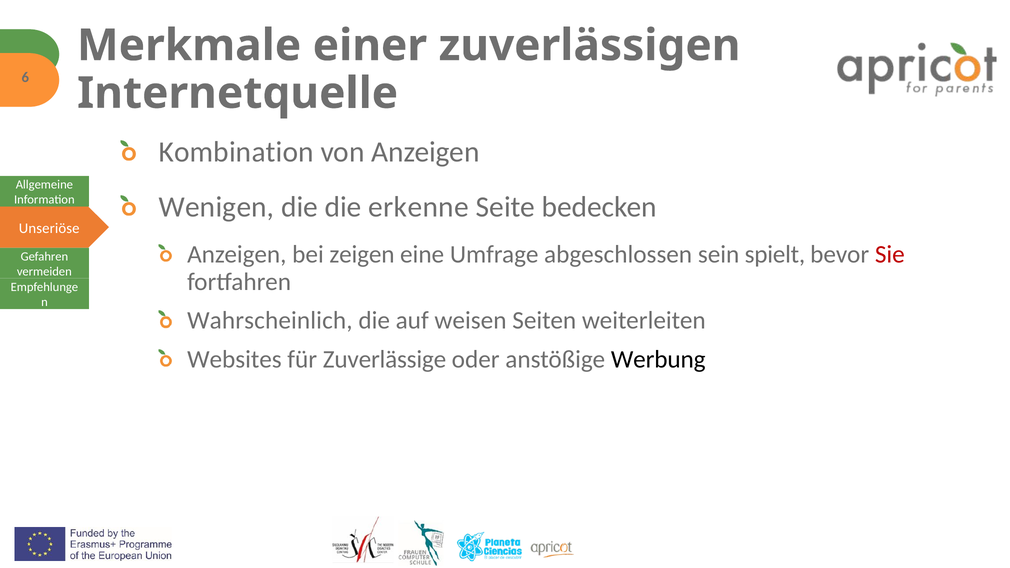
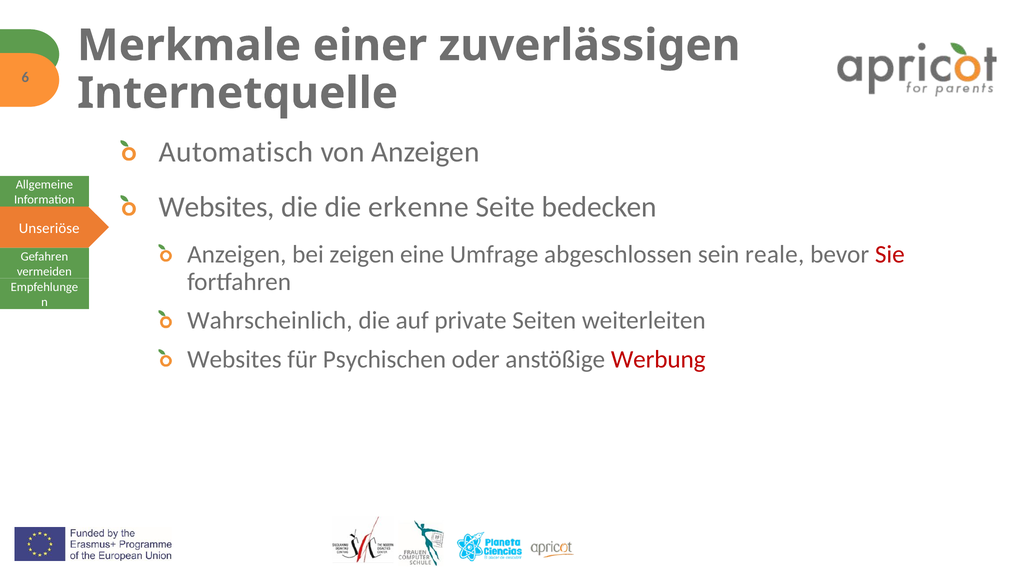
Kombination: Kombination -> Automatisch (236, 152)
Wenigen: Wenigen -> Websites (217, 207)
spielt: spielt -> reale (775, 255)
weisen: weisen -> private (471, 321)
Zuverlässige: Zuverlässige -> Psychischen (384, 359)
Werbung colour: black -> red (658, 359)
